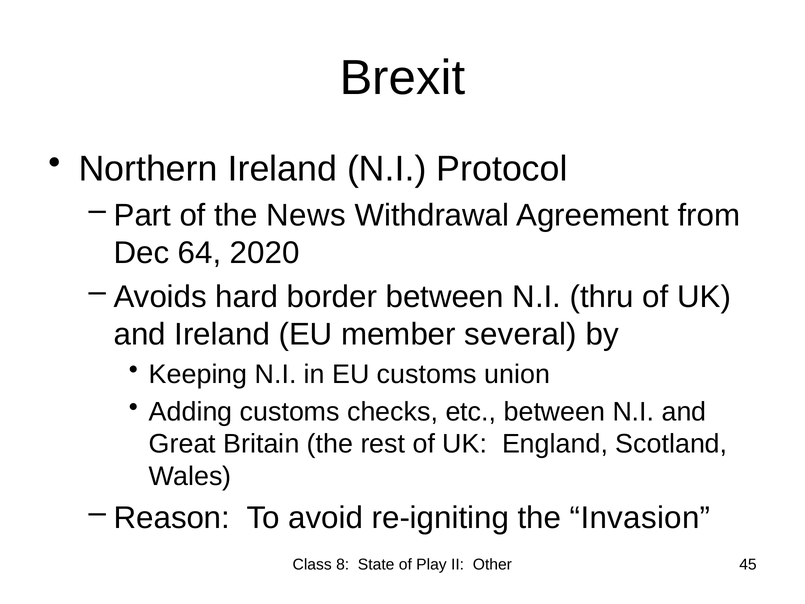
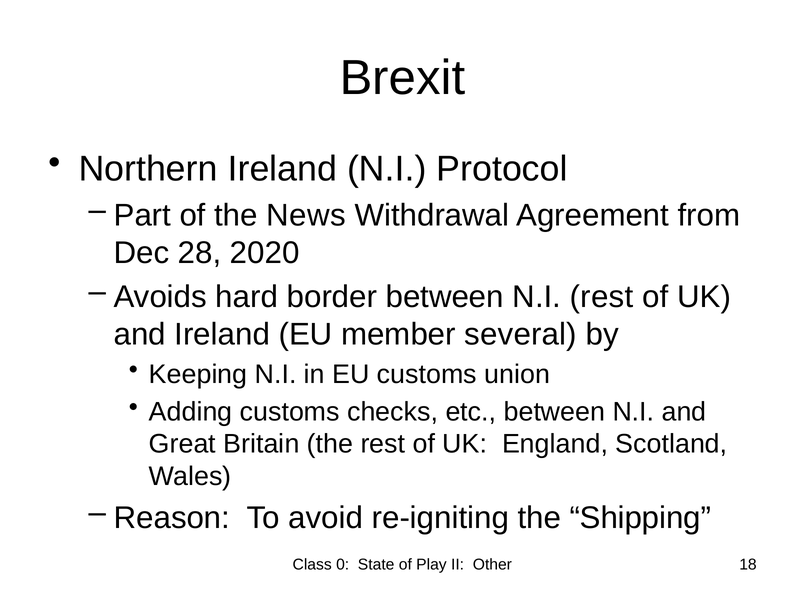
64: 64 -> 28 (200, 253)
N.I thru: thru -> rest (602, 297)
Invasion: Invasion -> Shipping (640, 518)
8: 8 -> 0 (343, 564)
45: 45 -> 18 (748, 564)
